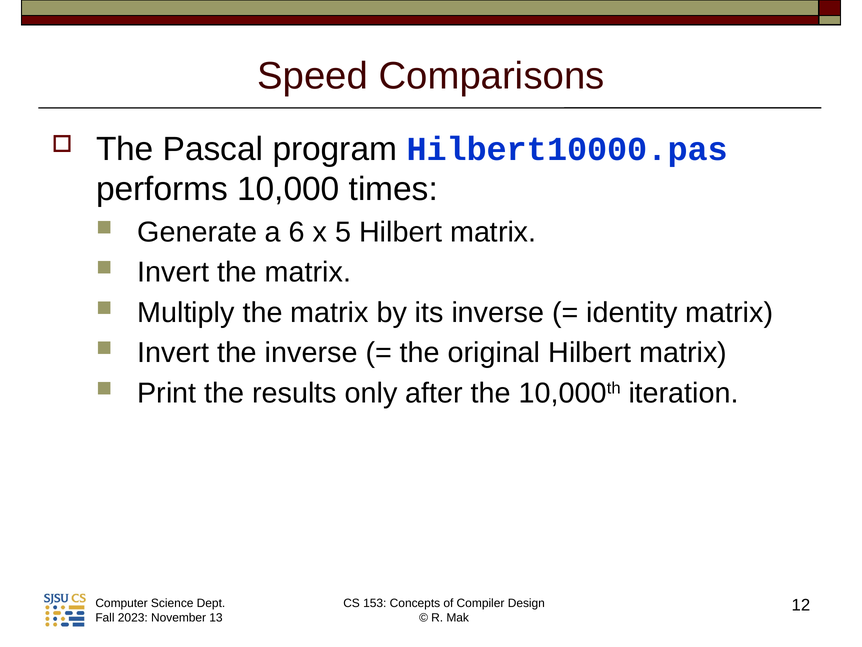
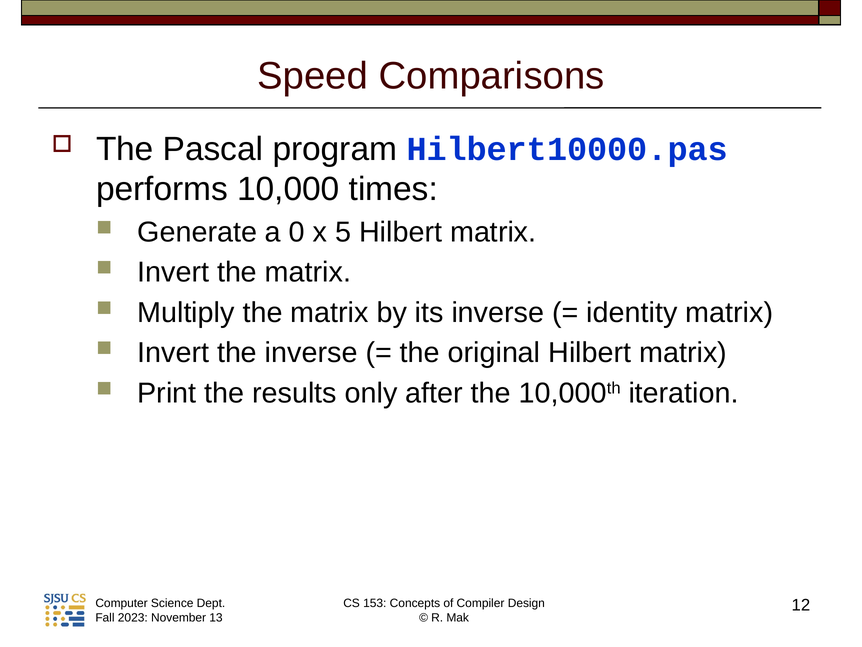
6: 6 -> 0 (297, 232)
